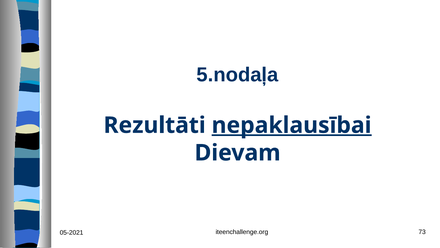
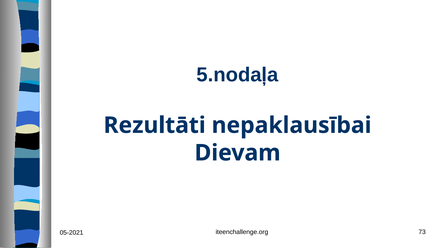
nepaklausībai underline: present -> none (292, 125)
